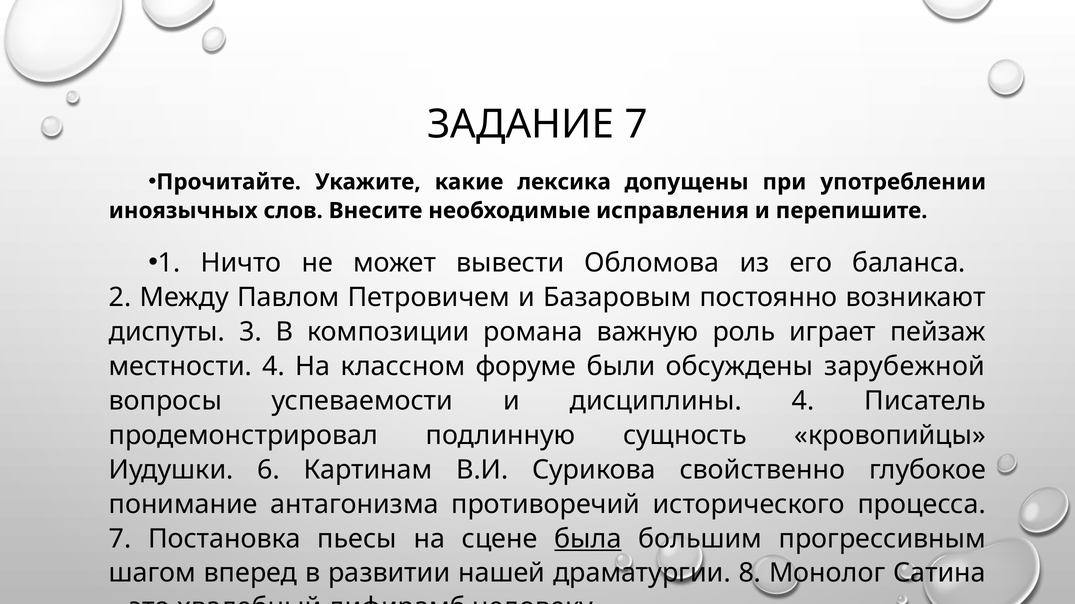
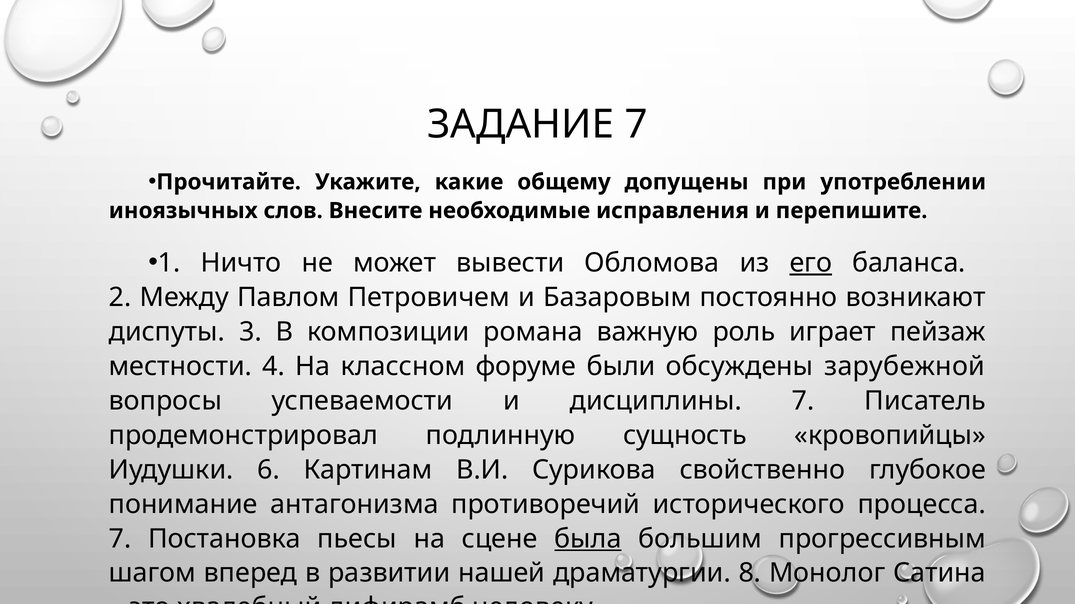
лексика: лексика -> общему (564, 182)
его underline: none -> present (811, 263)
дисциплины 4: 4 -> 7 (803, 401)
